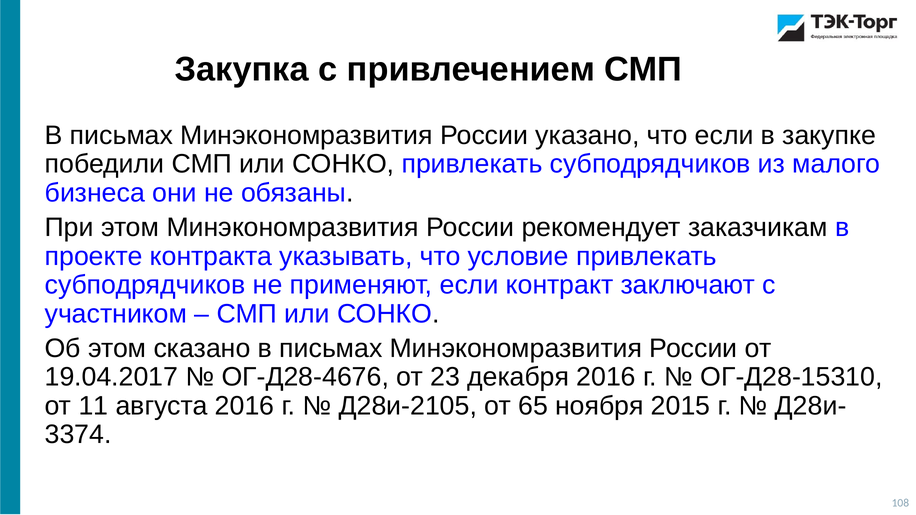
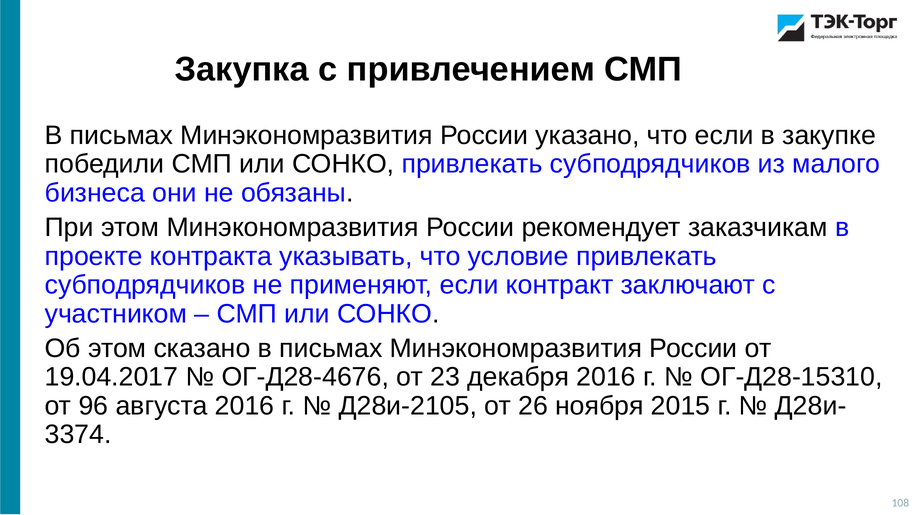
11: 11 -> 96 (93, 406)
65: 65 -> 26 (533, 406)
